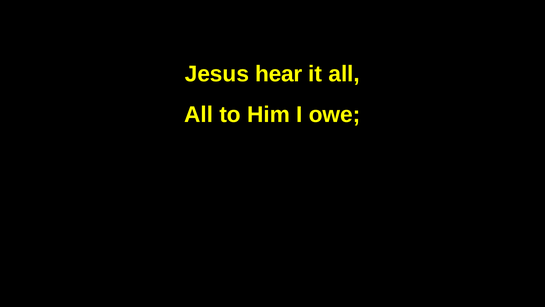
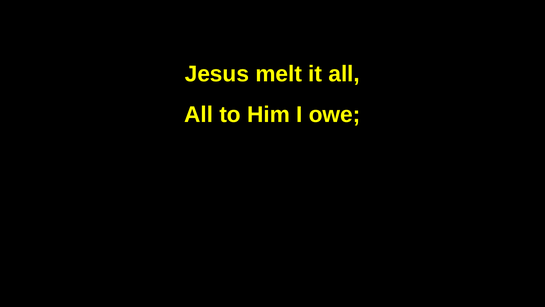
hear: hear -> melt (279, 74)
